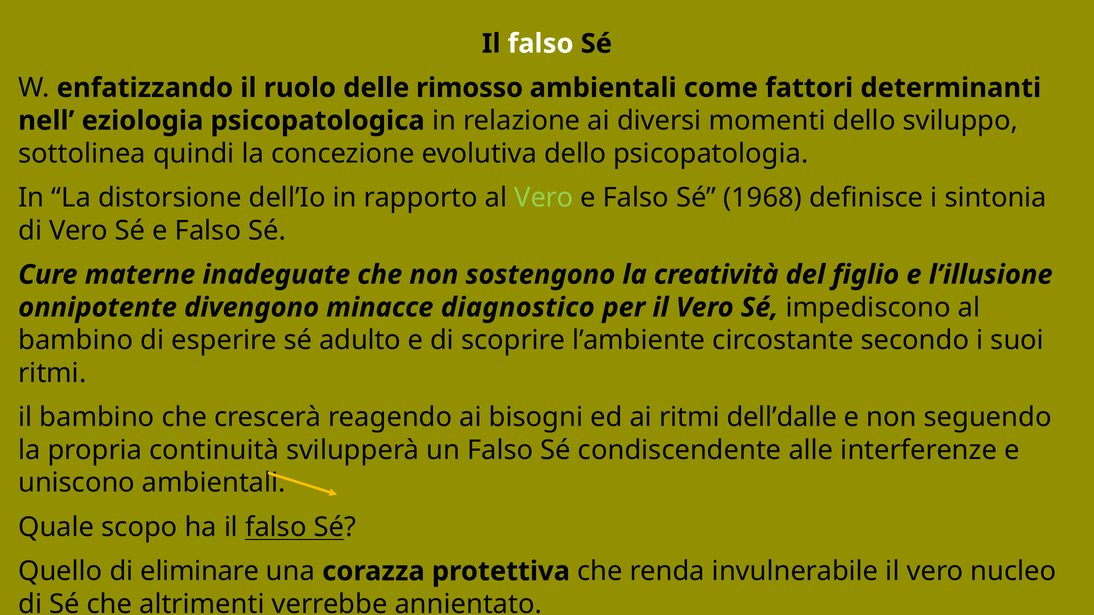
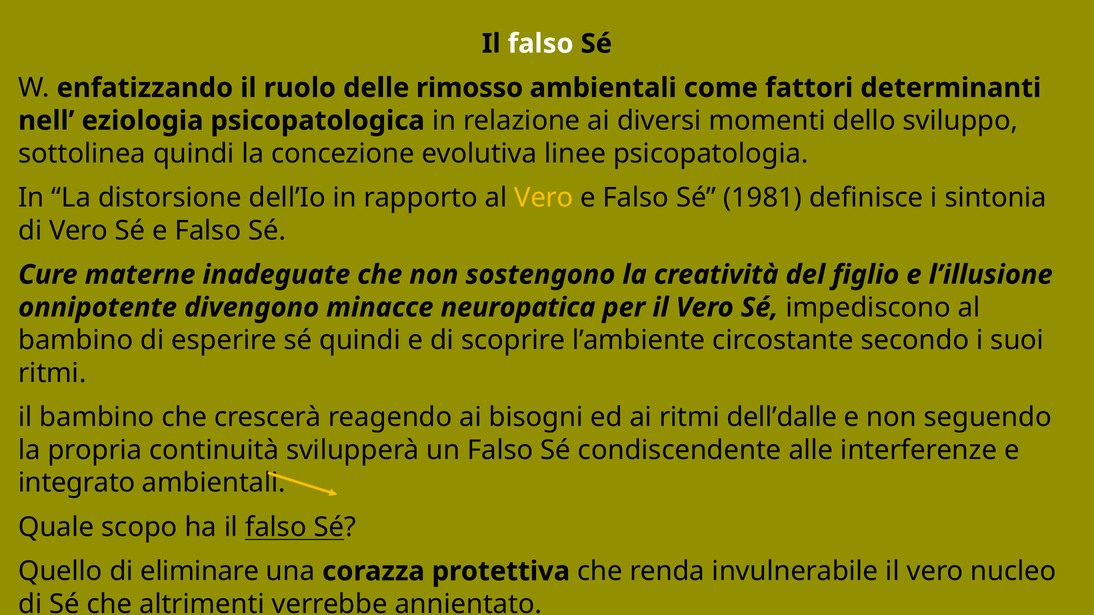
evolutiva dello: dello -> linee (575, 154)
Vero colour: light green -> yellow (544, 198)
1968: 1968 -> 1981 (763, 198)
diagnostico: diagnostico -> neuropatica (518, 308)
sé adulto: adulto -> quindi (360, 340)
uniscono: uniscono -> integrato (77, 483)
